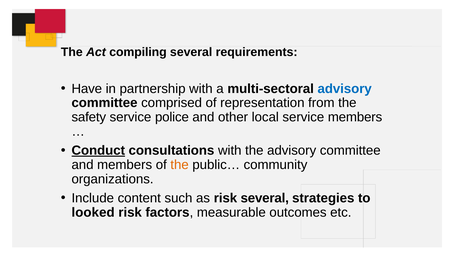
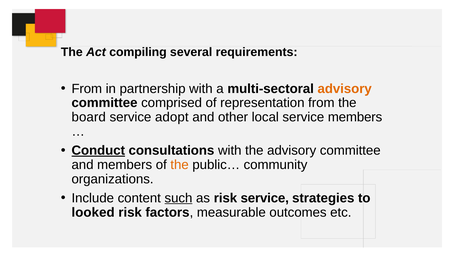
Have: Have -> From (87, 89)
advisory colour: blue -> orange (345, 89)
safety: safety -> board (89, 117)
police: police -> adopt (172, 117)
such underline: none -> present (178, 198)
risk several: several -> service (265, 198)
